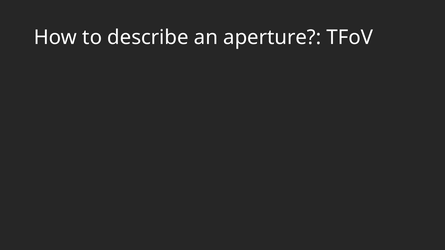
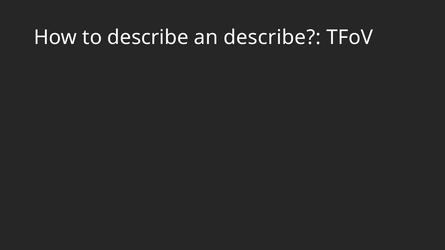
an aperture: aperture -> describe (272, 37)
